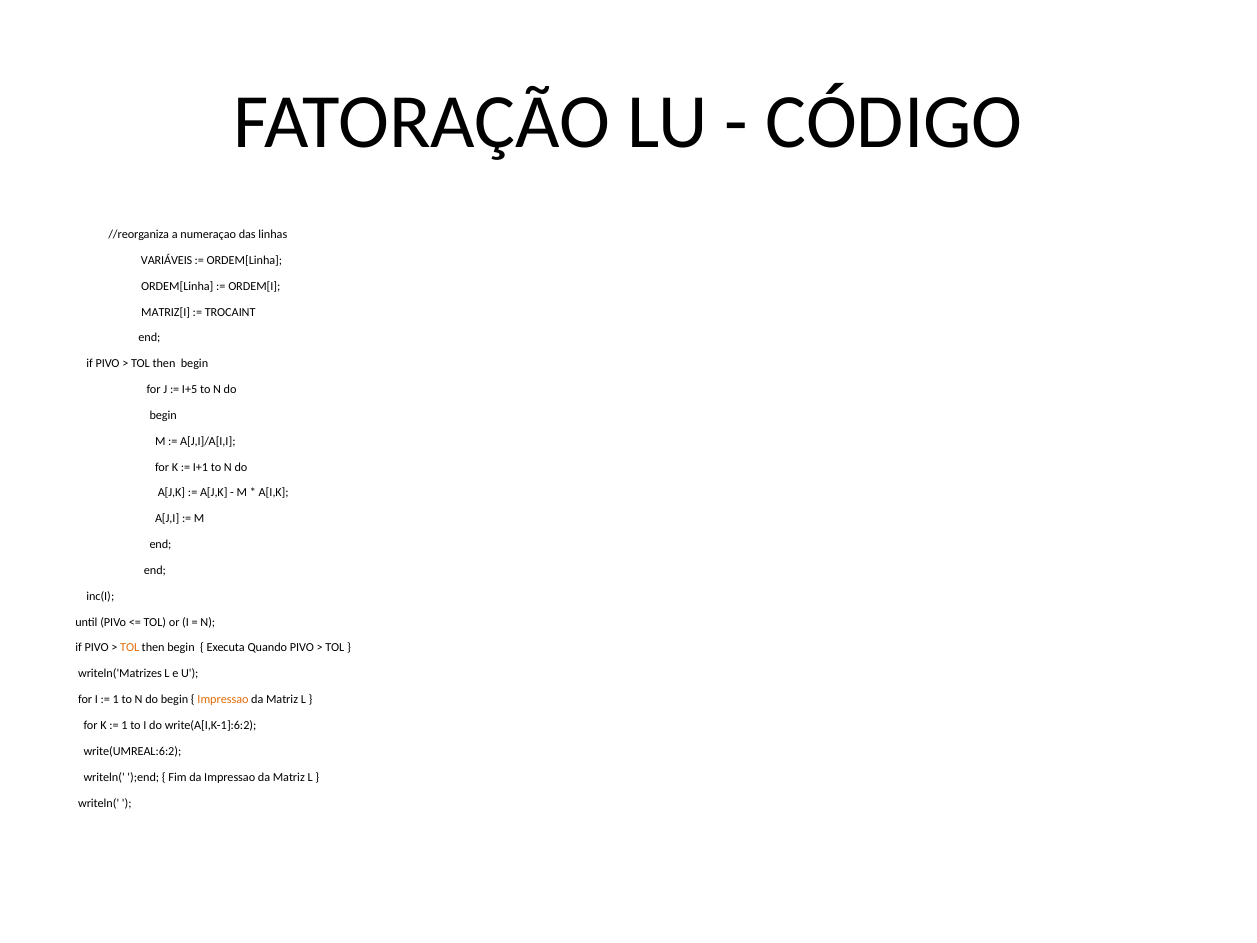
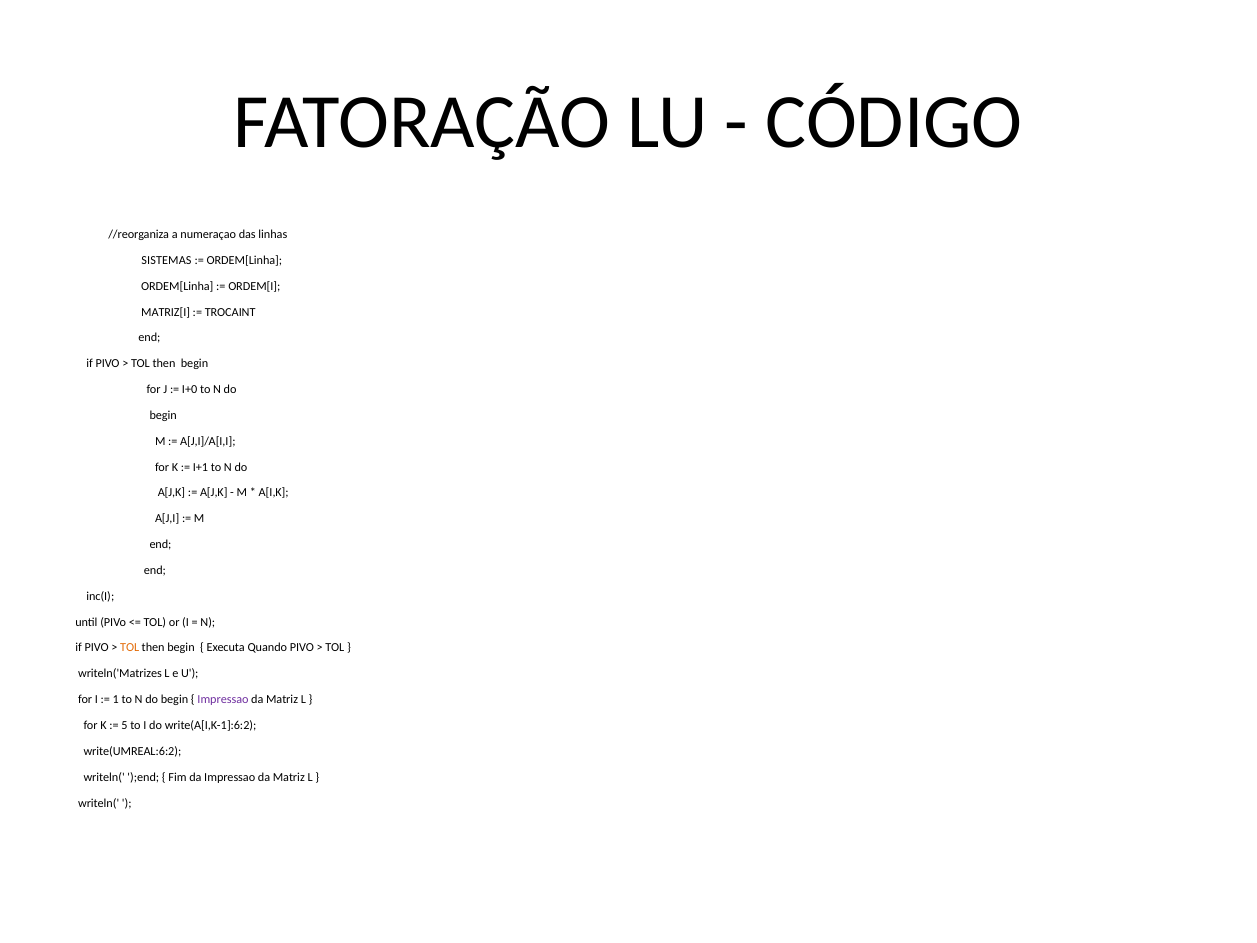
VARIÁVEIS: VARIÁVEIS -> SISTEMAS (167, 260)
I+5: I+5 -> I+0 (190, 389)
Impressao colour: orange -> purple (223, 699)
1: 1 -> 5 (125, 725)
